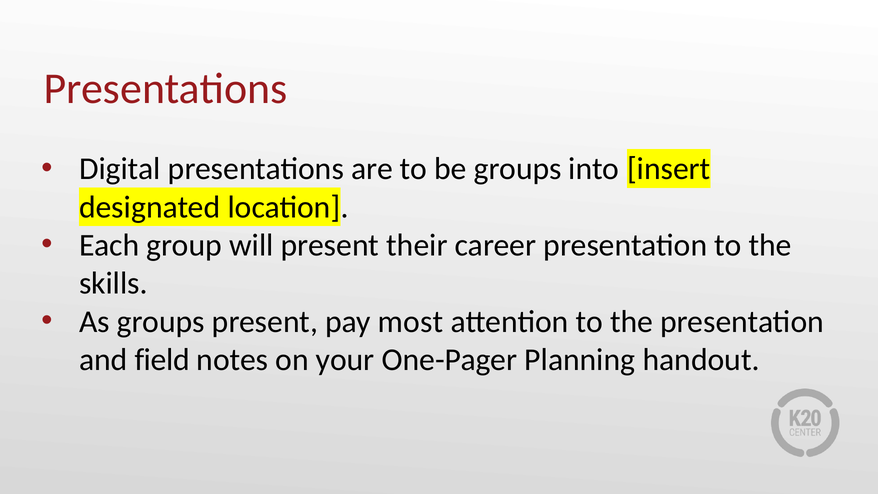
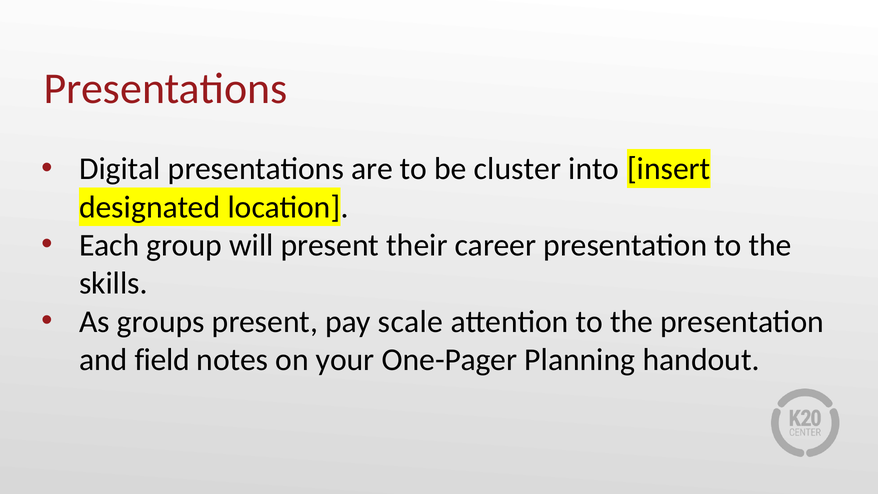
be groups: groups -> cluster (518, 169)
most: most -> scale (411, 321)
